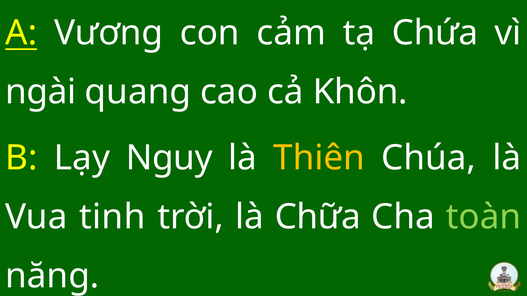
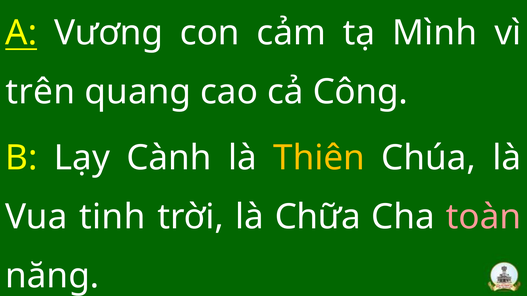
Chứa: Chứa -> Mình (435, 33)
ngài: ngài -> trên (40, 92)
Khôn: Khôn -> Công (360, 92)
Nguy: Nguy -> Cành (169, 158)
toàn colour: light green -> pink (484, 217)
